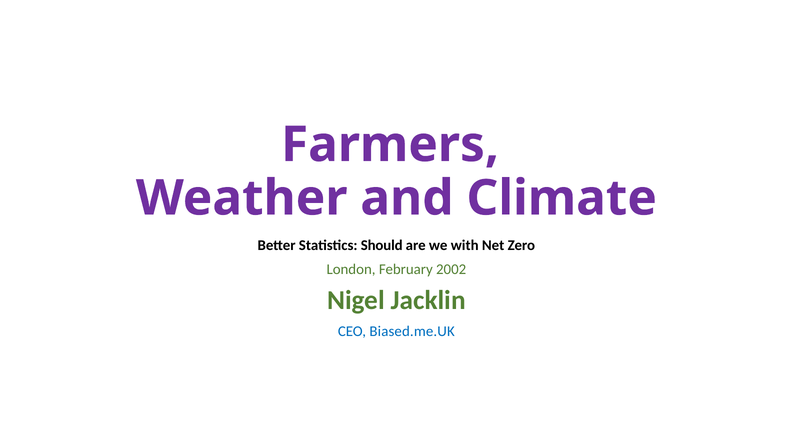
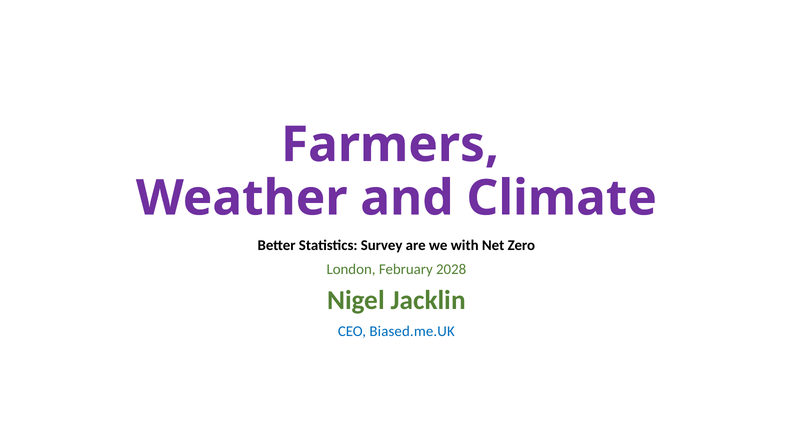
Should: Should -> Survey (382, 245)
2002: 2002 -> 2028 (451, 270)
